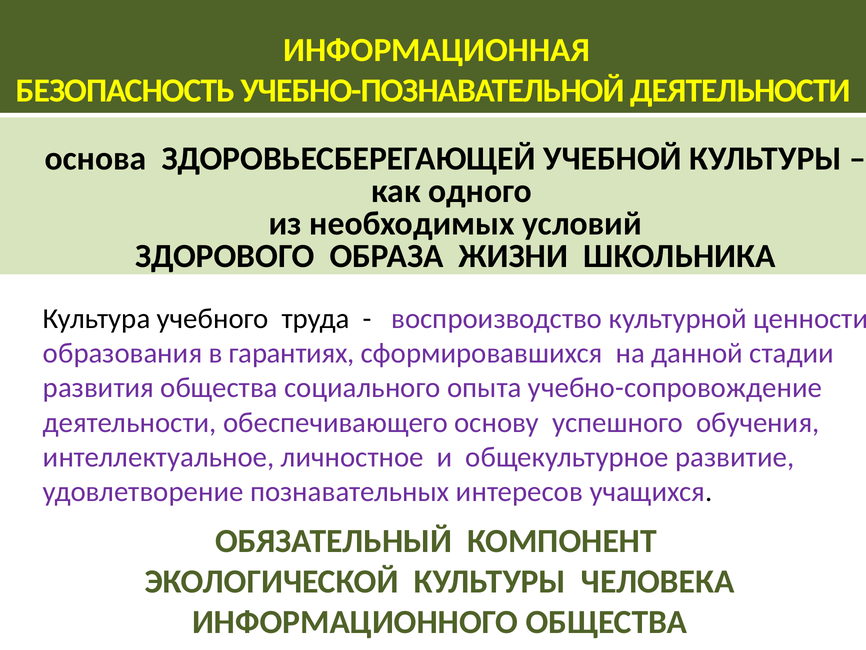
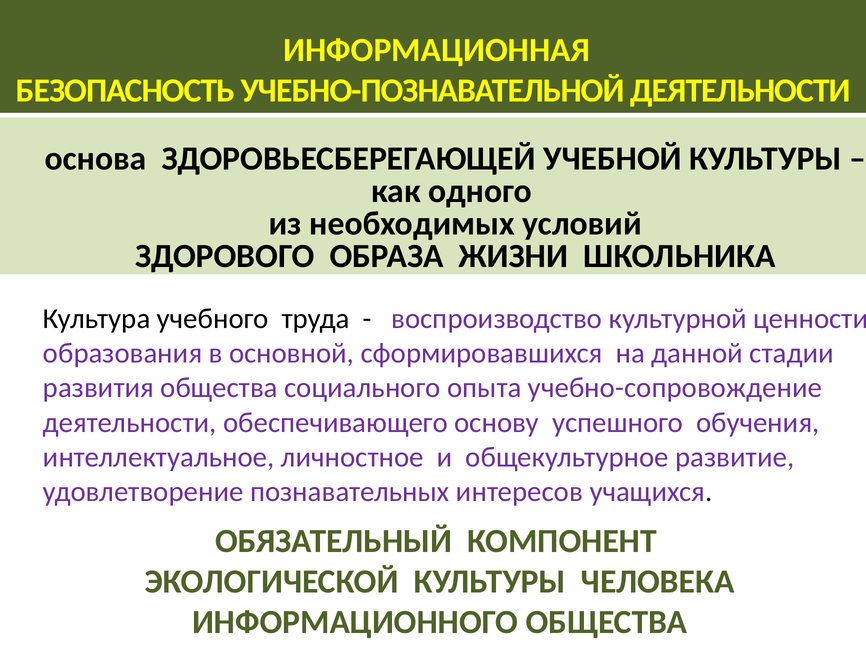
гарантиях: гарантиях -> основной (292, 353)
